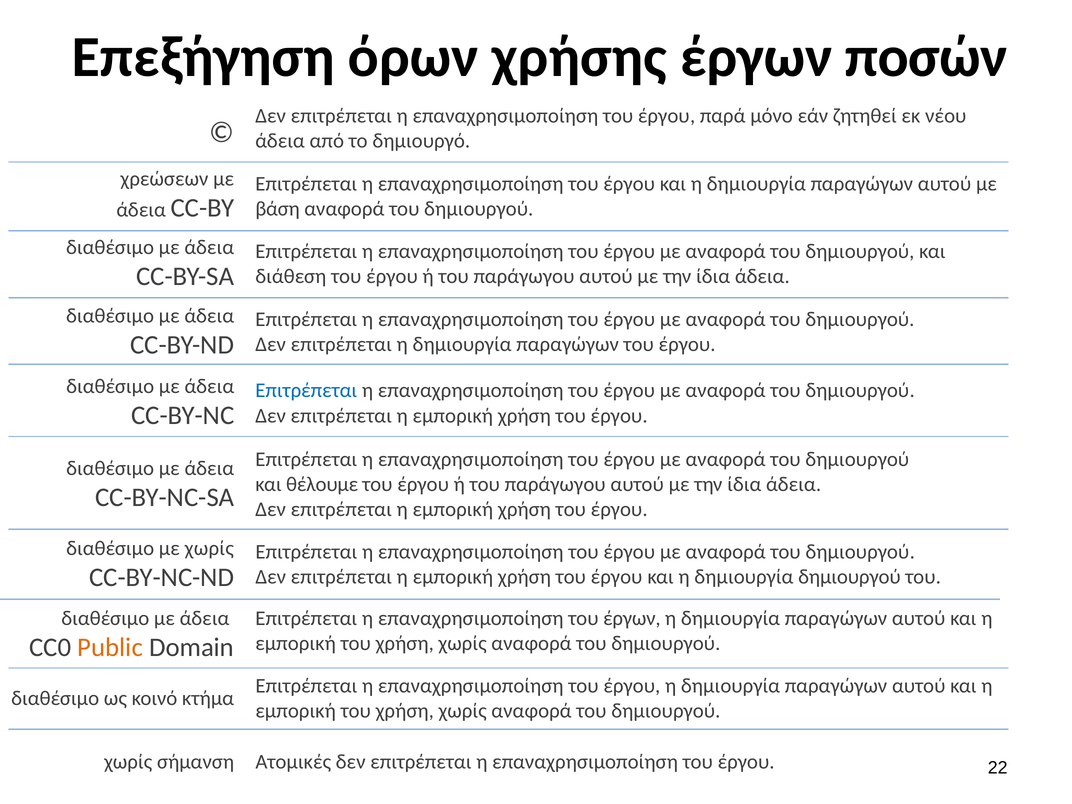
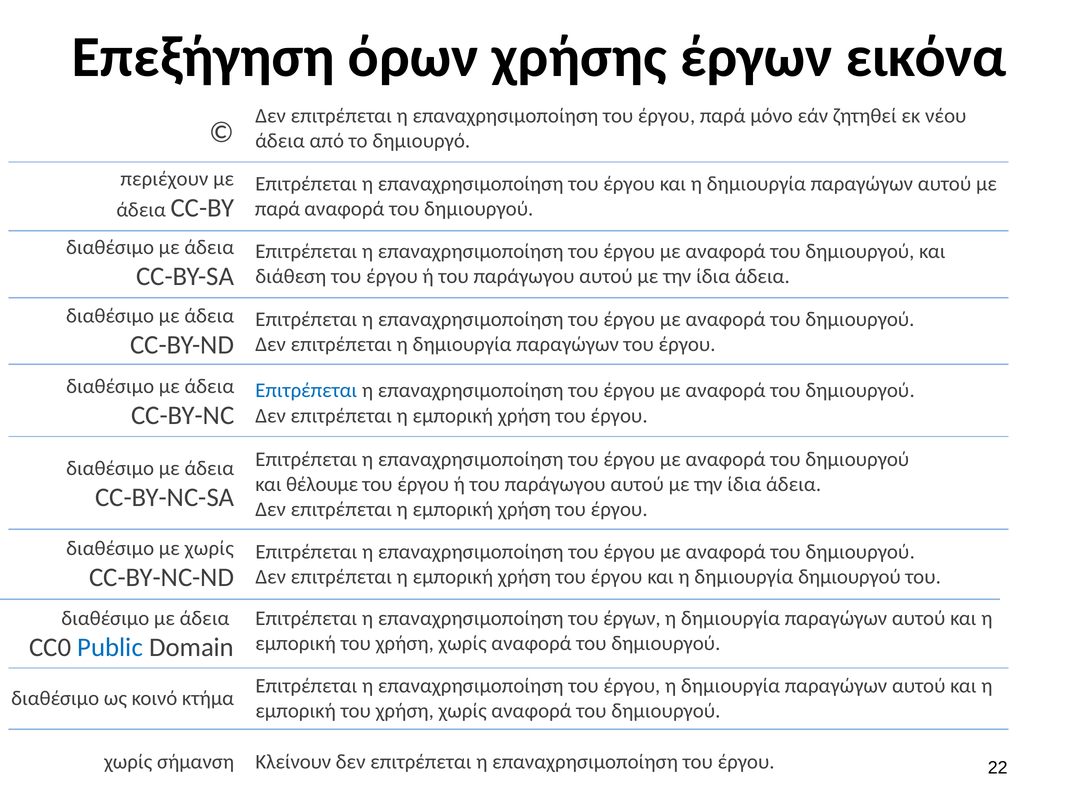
ποσών: ποσών -> εικόνα (926, 57)
χρεώσεων: χρεώσεων -> περιέχουν (164, 179)
βάση: βάση -> παρά (278, 209)
Public colour: orange -> blue (110, 648)
Ατομικές: Ατομικές -> Κλείνουν (293, 762)
